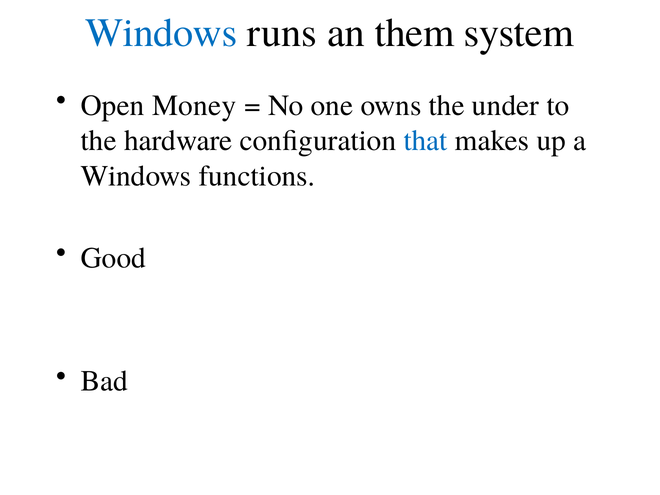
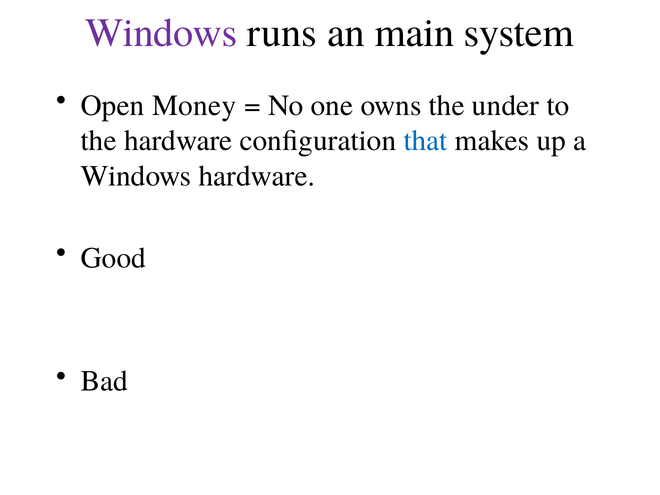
Windows colour: blue -> purple (161, 33)
them: them -> main (415, 33)
Windows functions: functions -> hardware (257, 176)
